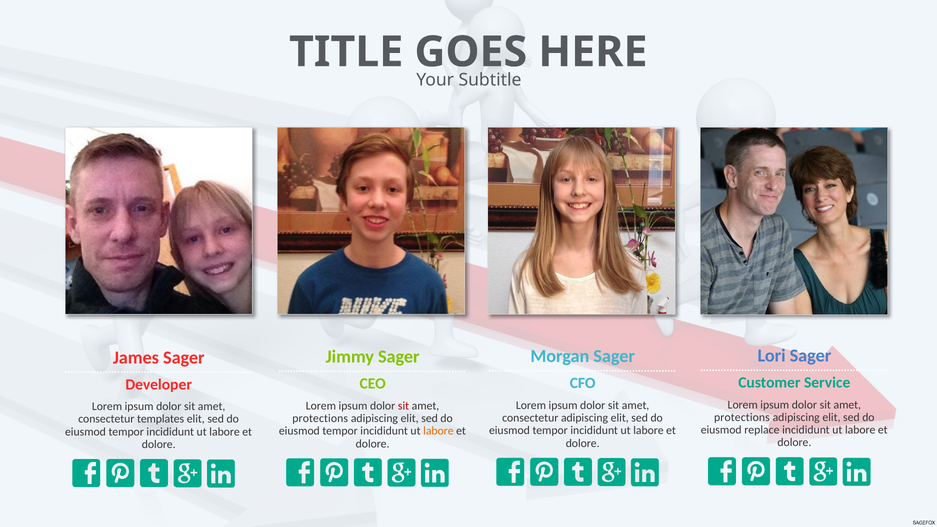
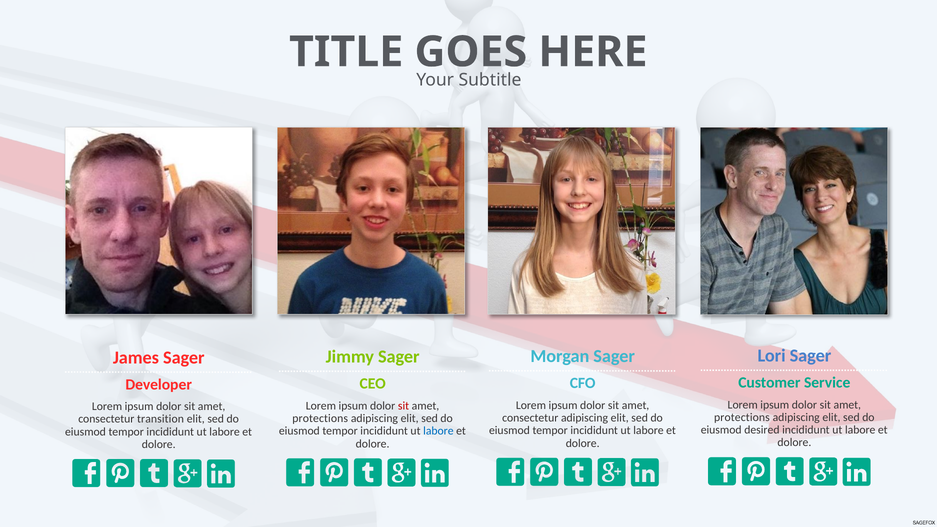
templates: templates -> transition (161, 419)
replace: replace -> desired (762, 430)
labore colour: orange -> blue (438, 431)
